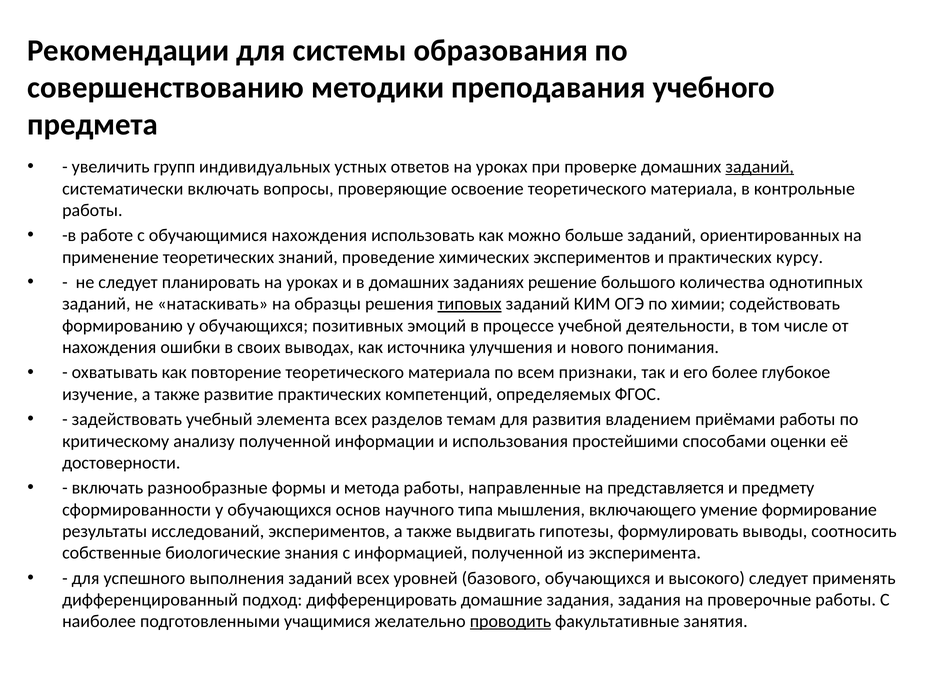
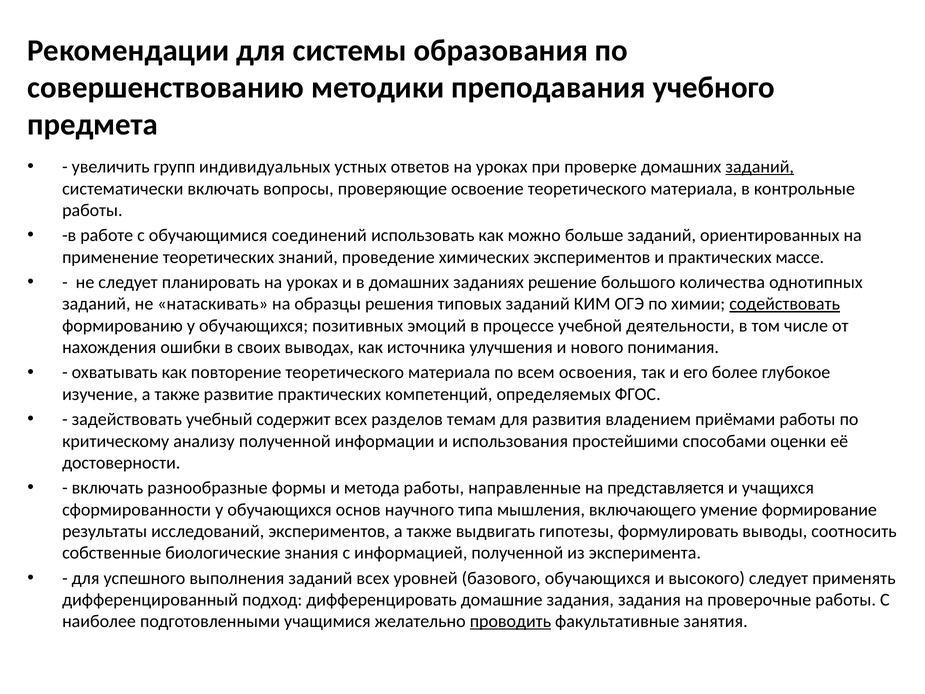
обучающимися нахождения: нахождения -> соединений (319, 235)
курсу: курсу -> массе (800, 257)
типовых underline: present -> none (470, 304)
содействовать underline: none -> present (785, 304)
признаки: признаки -> освоения (598, 372)
элемента: элемента -> содержит (293, 419)
предмету: предмету -> учащихся (778, 488)
